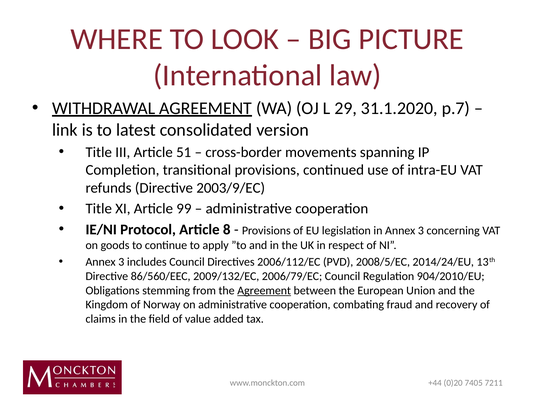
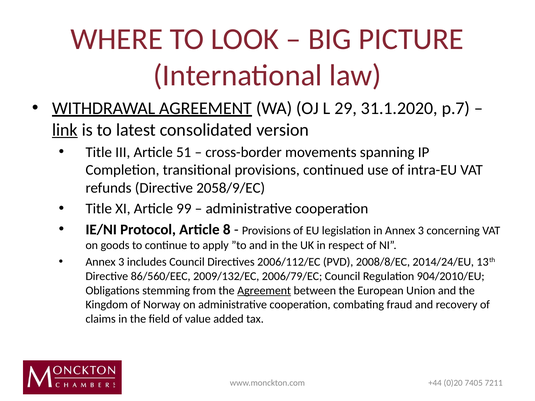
link underline: none -> present (65, 130)
2003/9/EC: 2003/9/EC -> 2058/9/EC (231, 188)
2008/5/EC: 2008/5/EC -> 2008/8/EC (383, 262)
